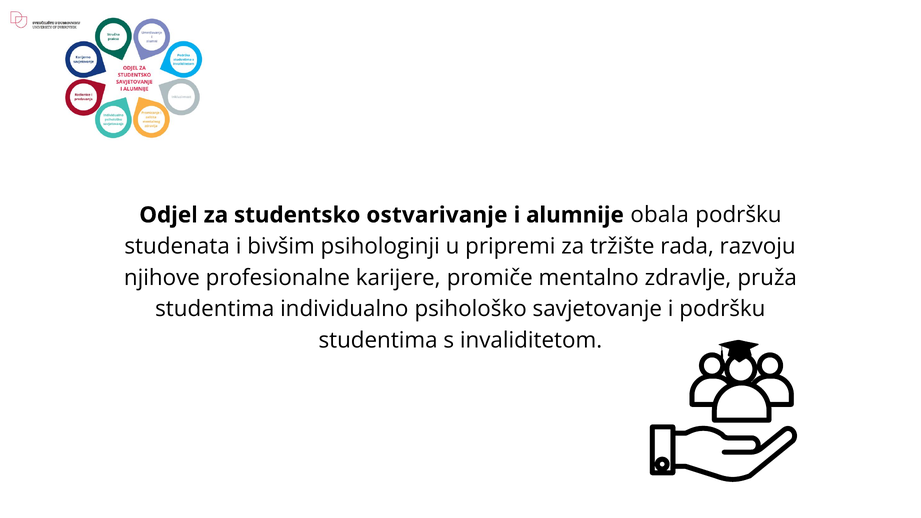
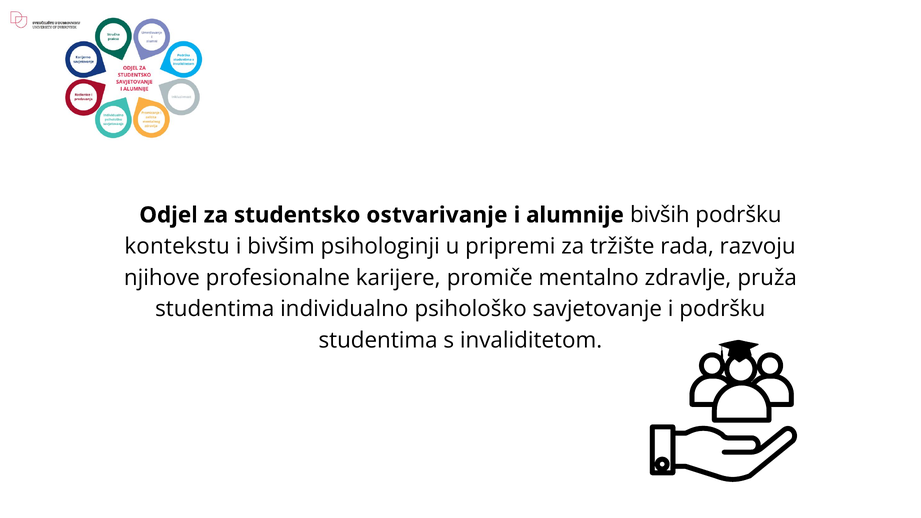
obala: obala -> bivših (660, 215)
studenata: studenata -> kontekstu (177, 246)
